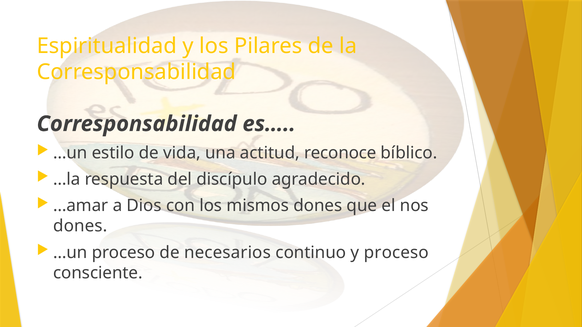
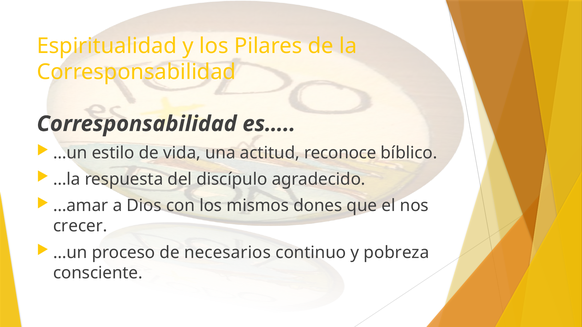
dones: dones -> crecer (80, 226)
y proceso: proceso -> pobreza (396, 253)
